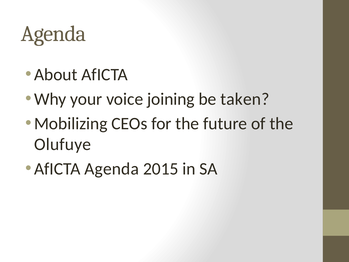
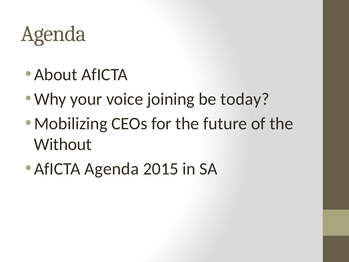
taken: taken -> today (245, 99)
Olufuye: Olufuye -> Without (63, 144)
